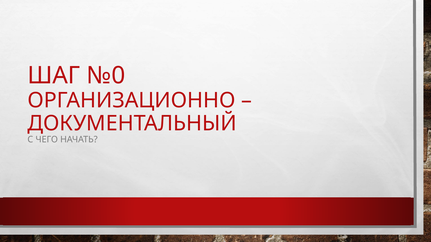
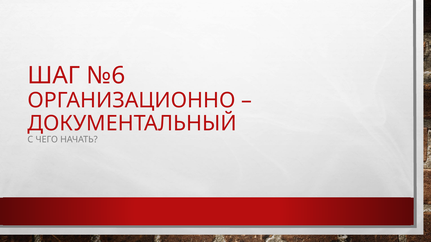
№0: №0 -> №6 (106, 76)
